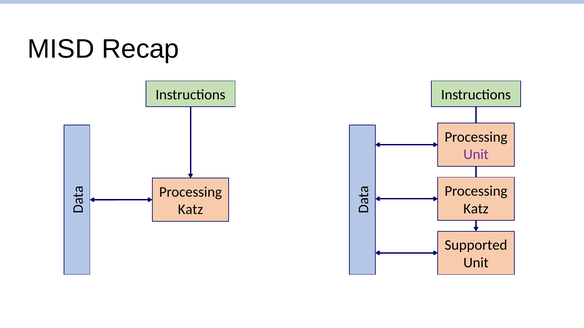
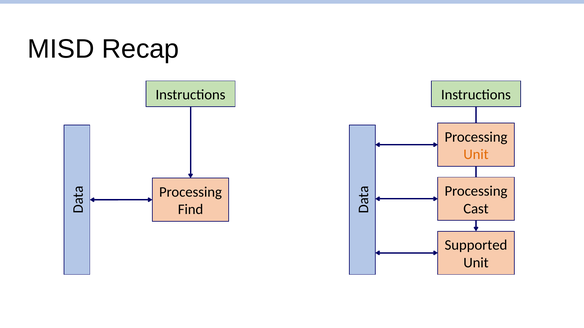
Unit colour: purple -> orange (476, 155)
Katz: Katz -> Cast (476, 209)
Katz: Katz -> Find (191, 210)
